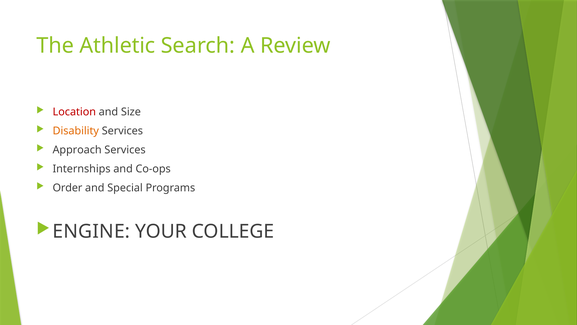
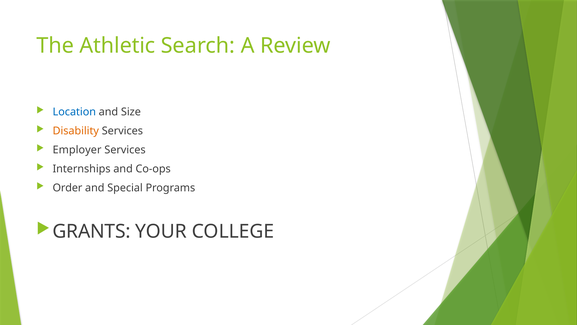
Location colour: red -> blue (74, 112)
Approach: Approach -> Employer (77, 150)
ENGINE: ENGINE -> GRANTS (92, 231)
